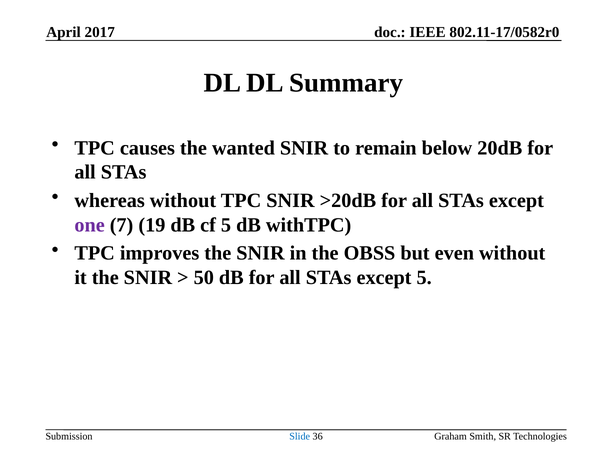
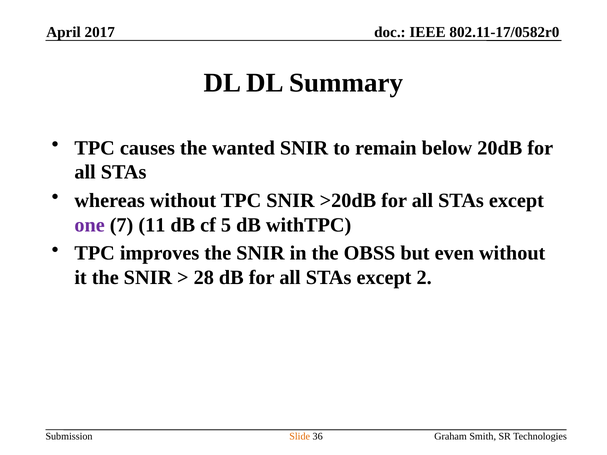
19: 19 -> 11 (152, 225)
50: 50 -> 28 (204, 278)
except 5: 5 -> 2 (424, 278)
Slide colour: blue -> orange (300, 437)
